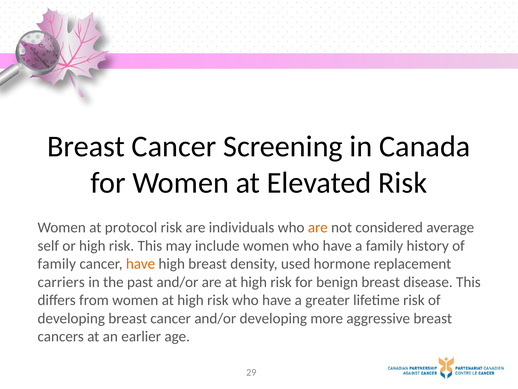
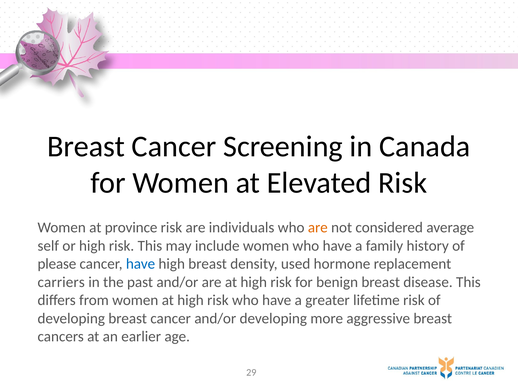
protocol: protocol -> province (131, 227)
family: family -> please (57, 264)
have colour: orange -> blue (141, 264)
